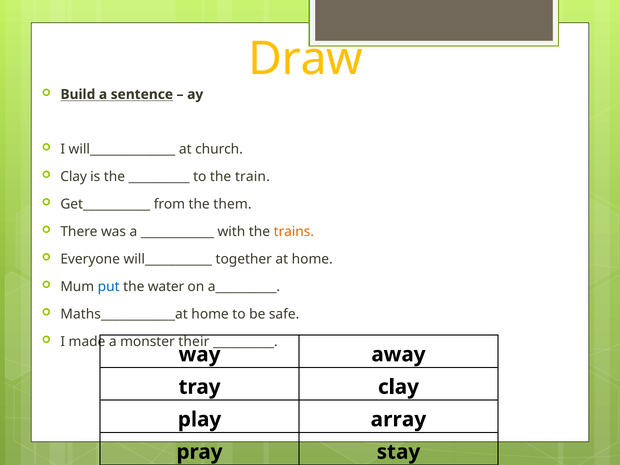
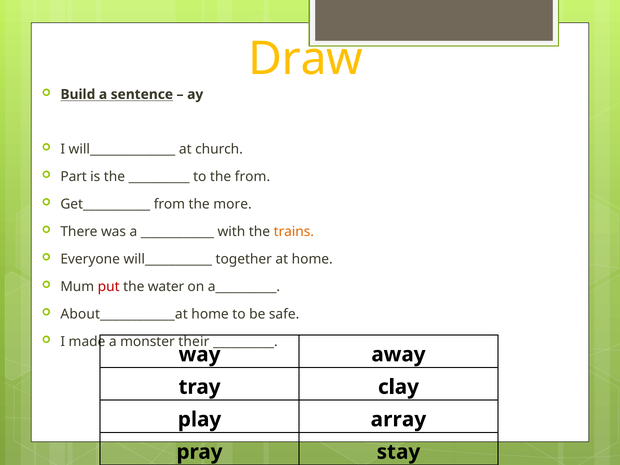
Clay: Clay -> Part (74, 177)
the train: train -> from (252, 177)
them: them -> more (233, 204)
put colour: blue -> red (109, 287)
Maths____________at: Maths____________at -> About____________at (124, 314)
